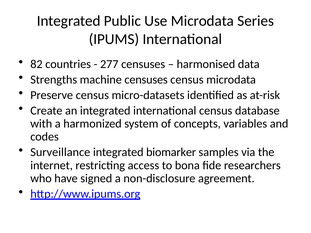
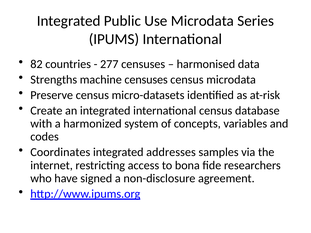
Surveillance: Surveillance -> Coordinates (60, 152)
biomarker: biomarker -> addresses (171, 152)
